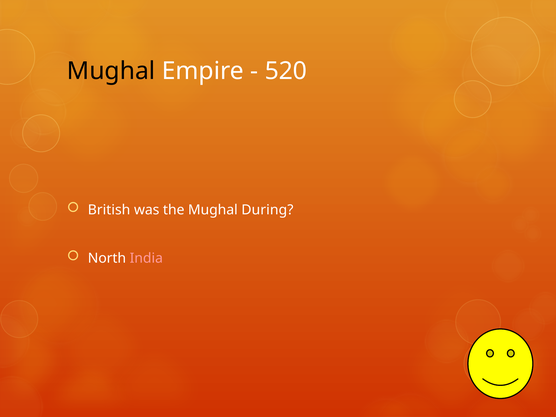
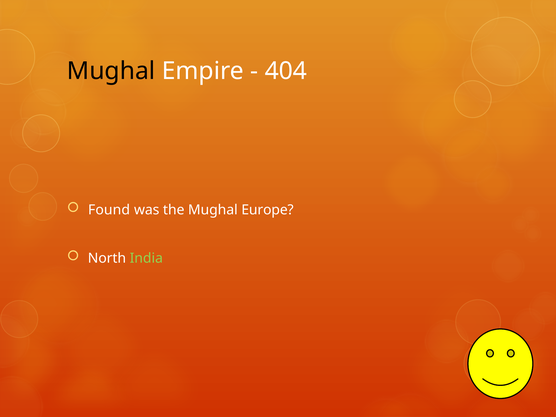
520: 520 -> 404 (286, 71)
British: British -> Found (109, 210)
During: During -> Europe (267, 210)
India colour: pink -> light green (146, 258)
